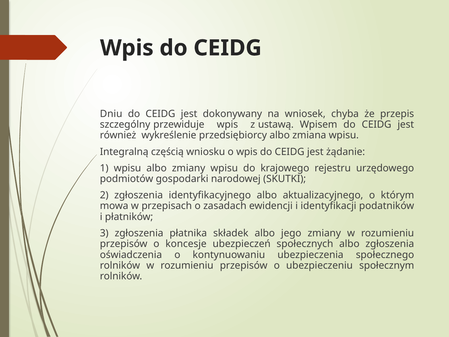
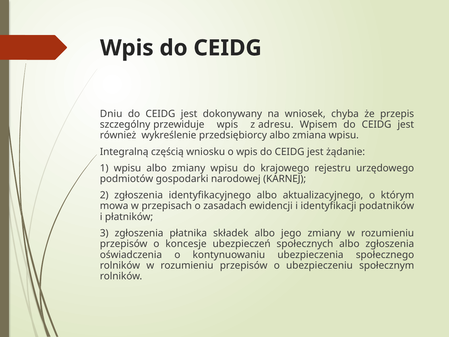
ustawą: ustawą -> adresu (276, 124)
SKUTKI: SKUTKI -> KARNEJ (285, 179)
